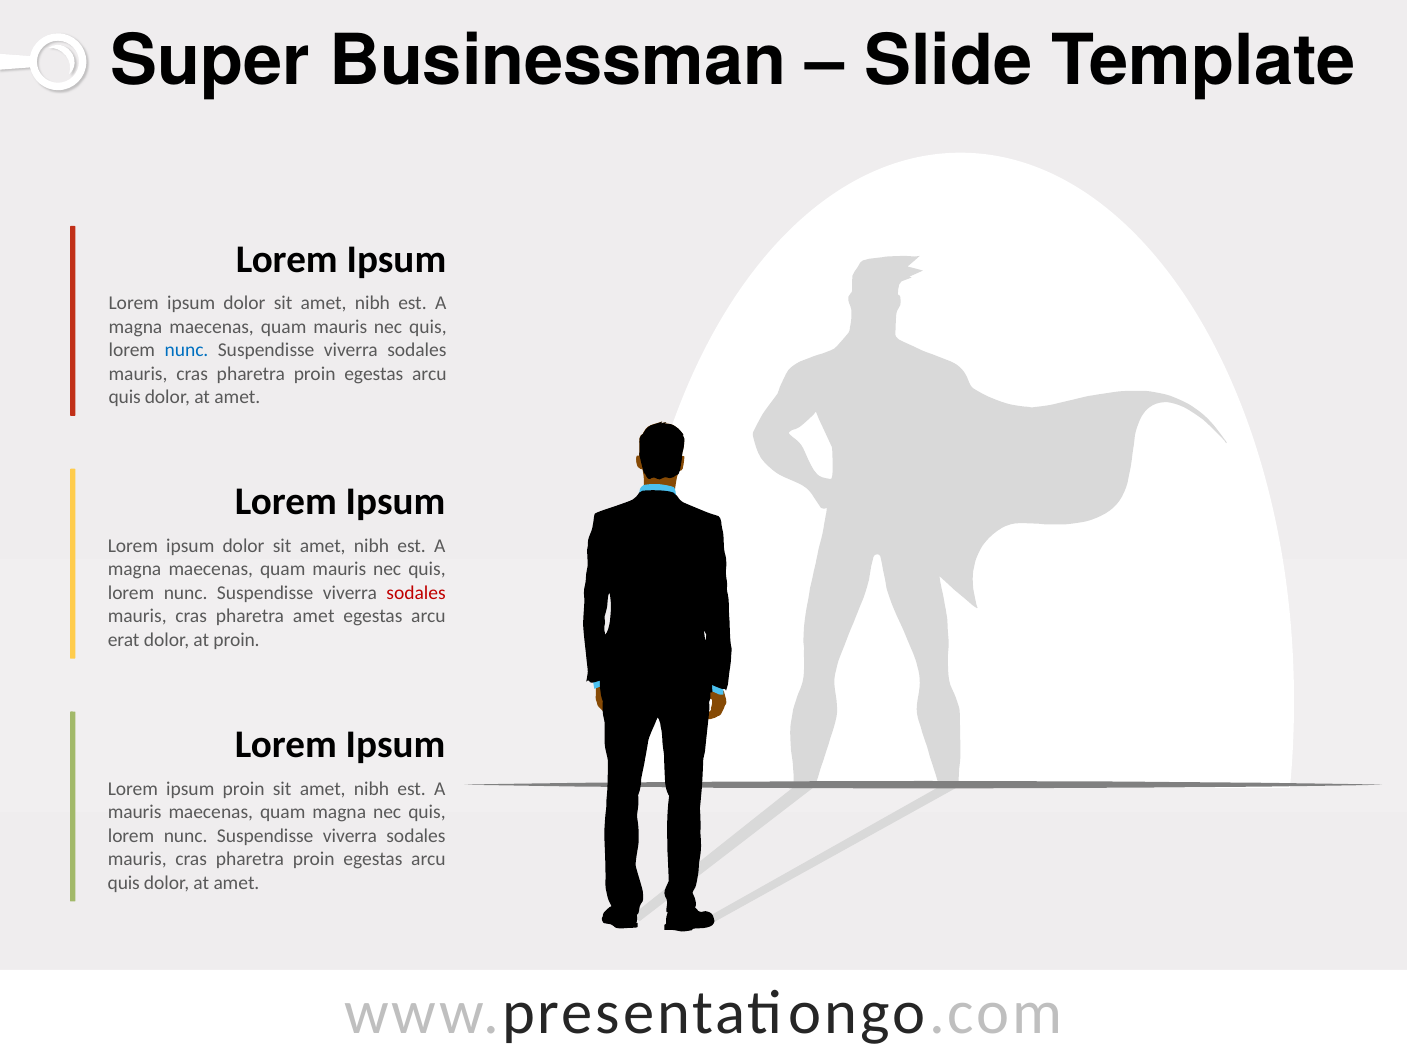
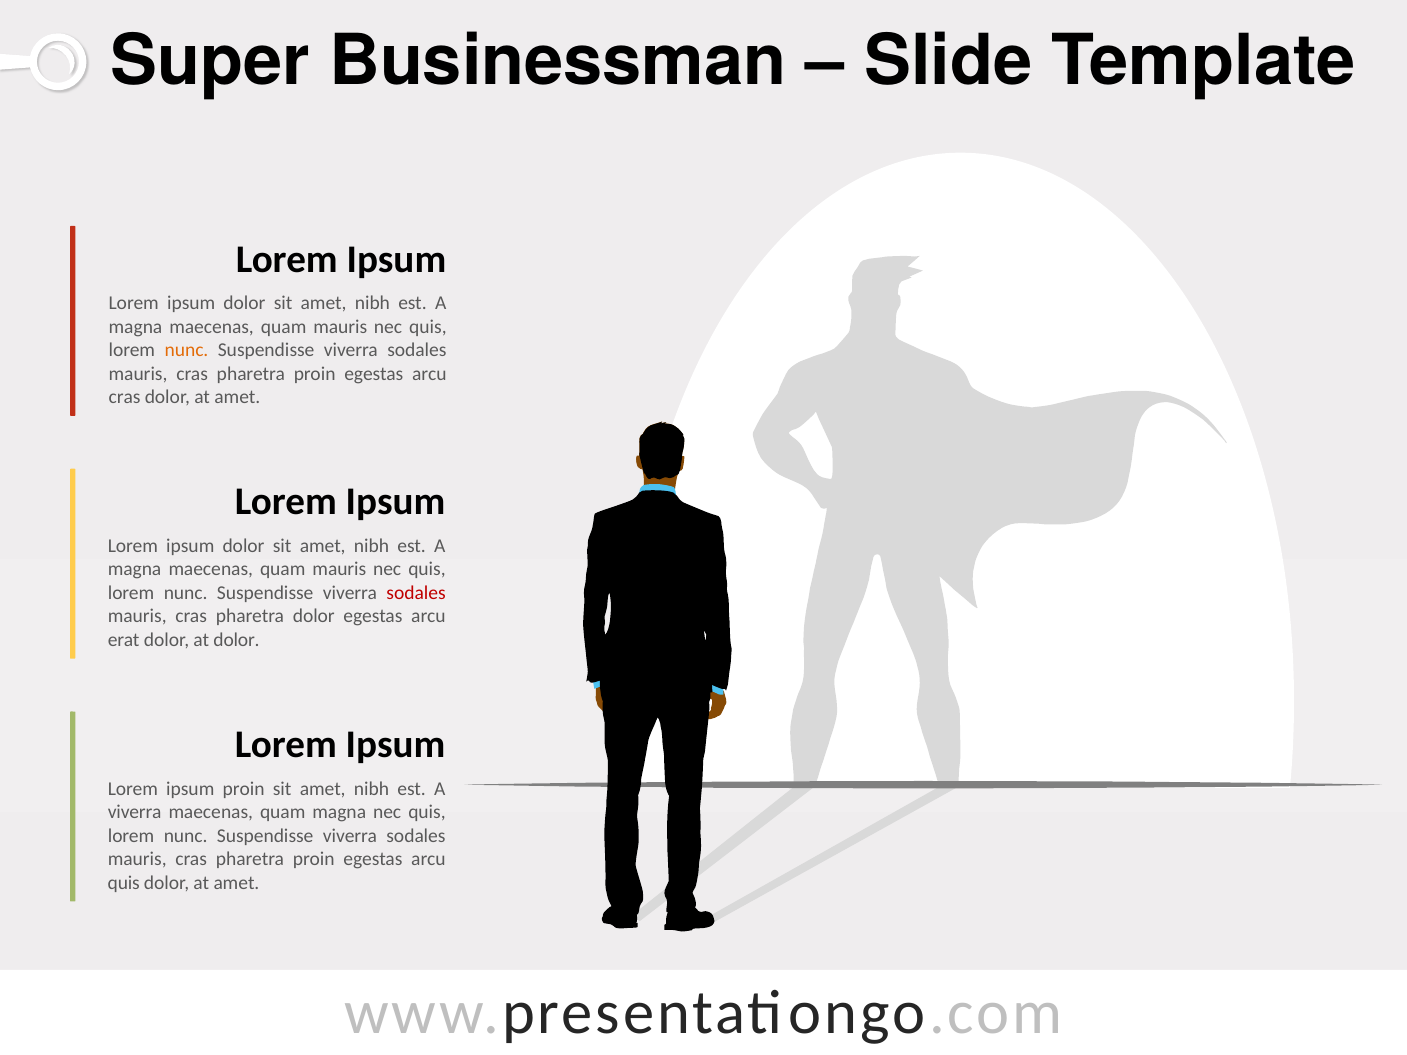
nunc colour: blue -> orange (187, 350)
quis: quis -> cras (125, 397)
pharetra amet: amet -> dolor (314, 617)
at proin: proin -> dolor (237, 640)
mauris: mauris -> viverra (135, 812)
